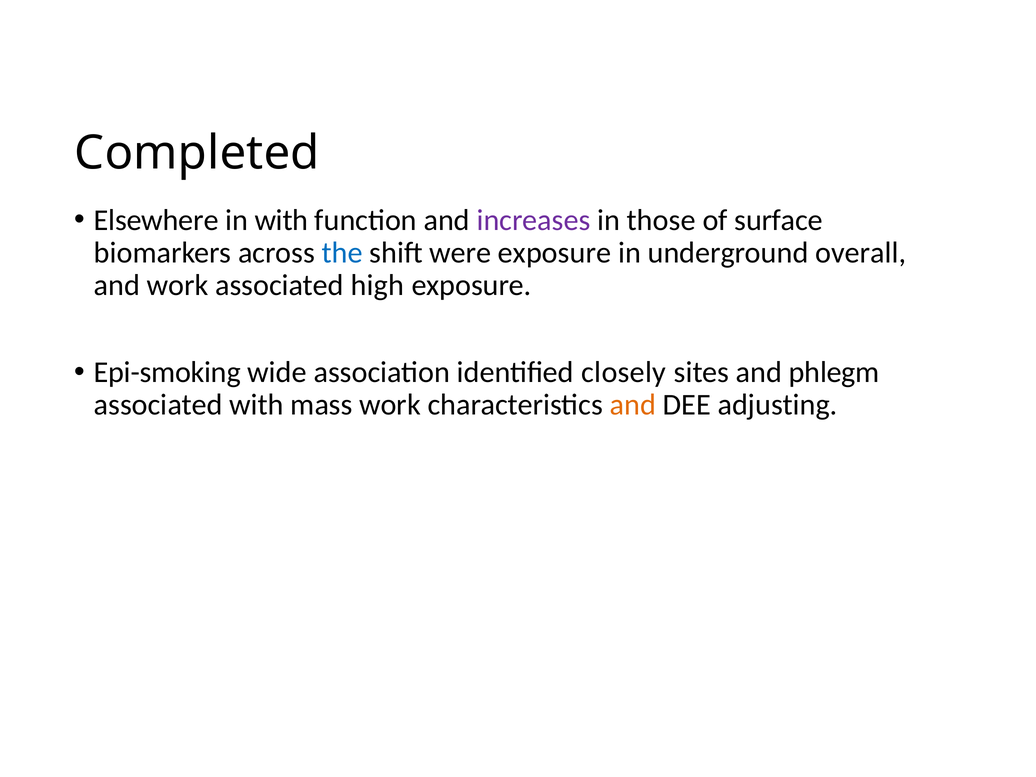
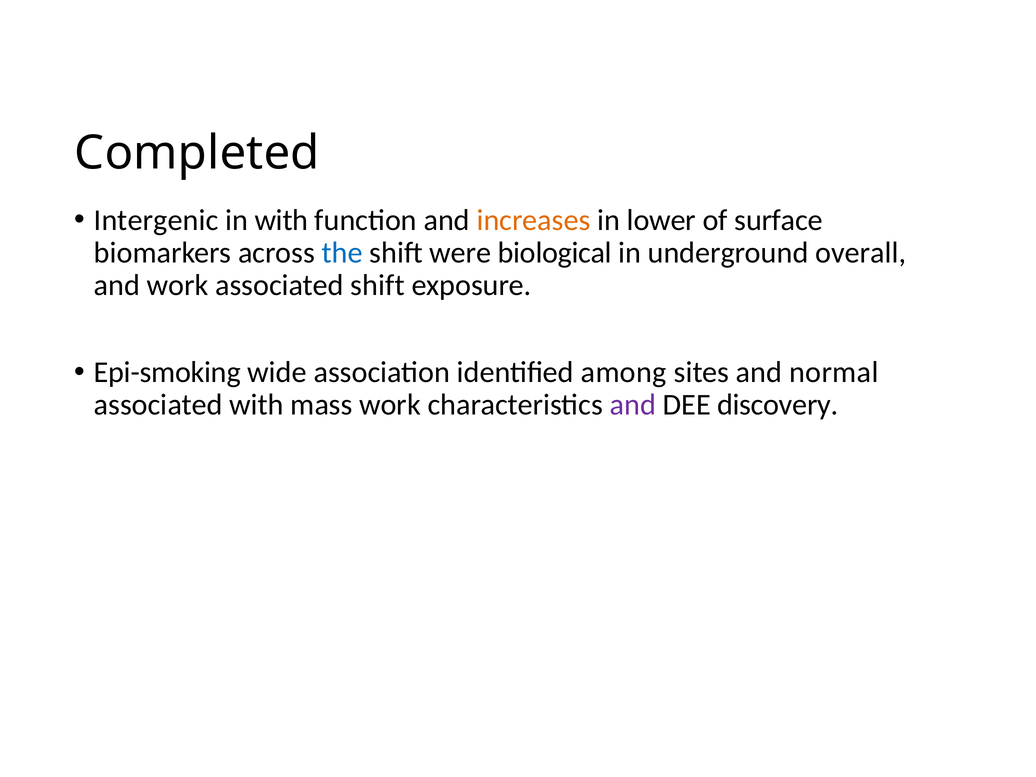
Elsewhere: Elsewhere -> Intergenic (156, 220)
increases colour: purple -> orange (534, 220)
those: those -> lower (661, 220)
were exposure: exposure -> biological (555, 253)
associated high: high -> shift (378, 285)
closely: closely -> among (624, 372)
phlegm: phlegm -> normal (834, 372)
and colour: orange -> purple (633, 405)
adjusting: adjusting -> discovery (778, 405)
